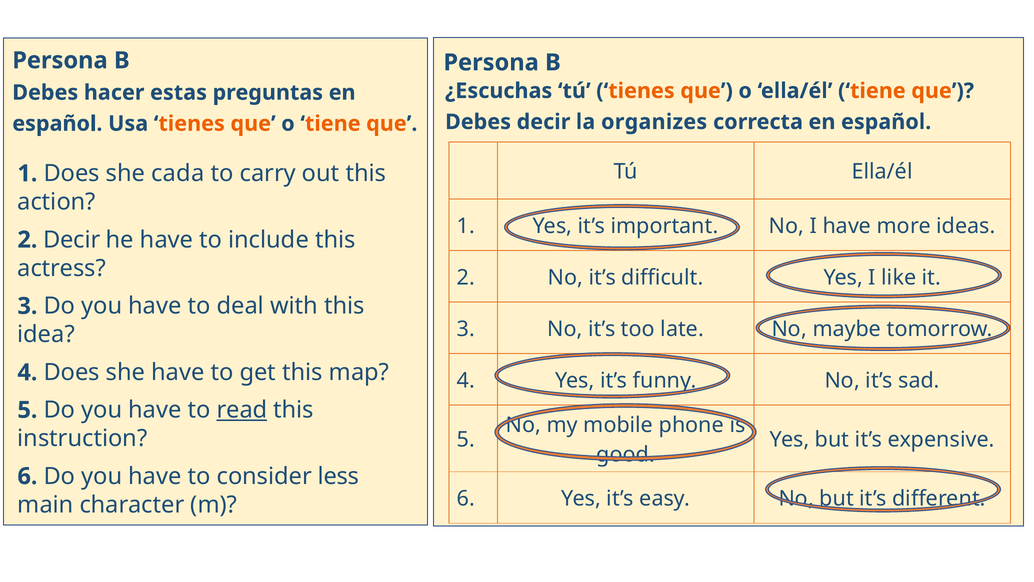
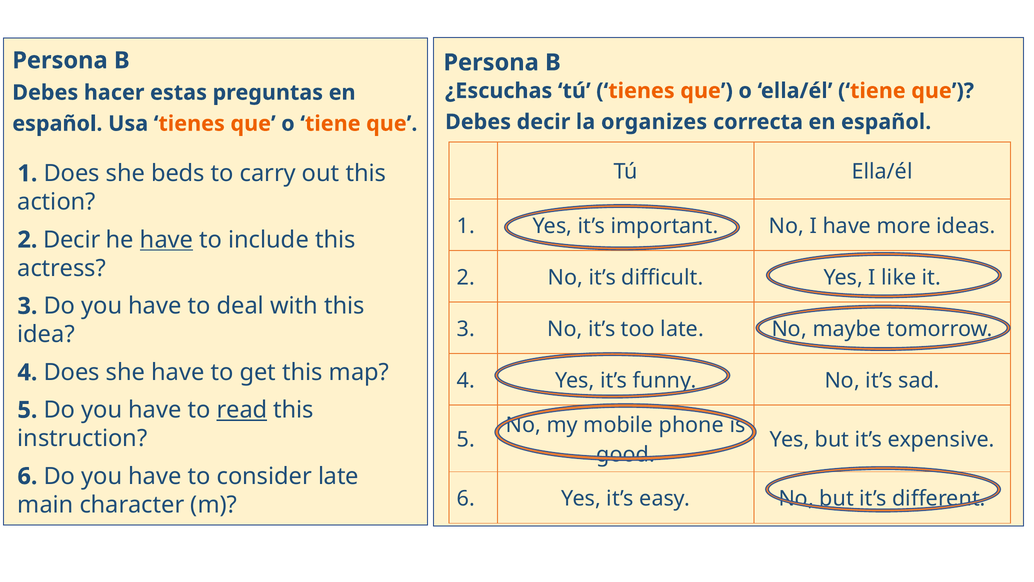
cada: cada -> beds (178, 173)
have underline: none -> present (167, 240)
consider less: less -> late (338, 476)
